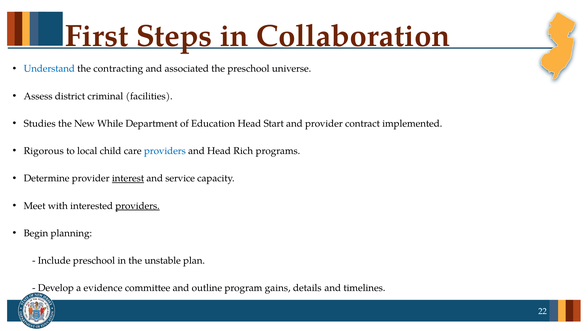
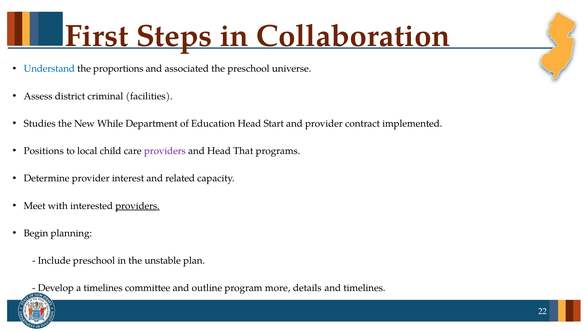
contracting: contracting -> proportions (118, 69)
Rigorous: Rigorous -> Positions (44, 151)
providers colour: blue -> purple (165, 151)
Rich: Rich -> That (243, 151)
interest underline: present -> none (128, 178)
service: service -> related (180, 178)
a evidence: evidence -> timelines (103, 288)
gains: gains -> more (278, 288)
